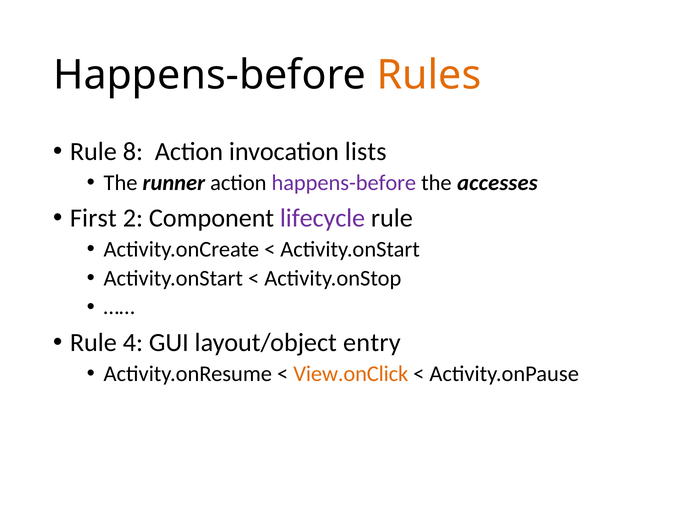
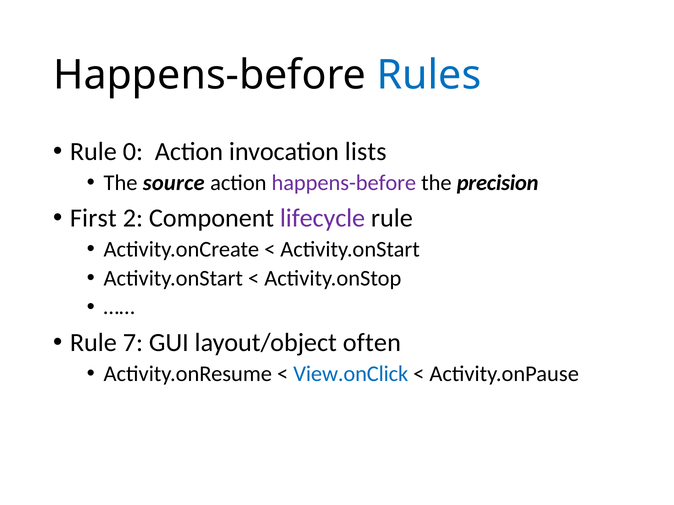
Rules colour: orange -> blue (429, 75)
8: 8 -> 0 (133, 152)
runner: runner -> source (174, 183)
accesses: accesses -> precision (498, 183)
4: 4 -> 7 (133, 343)
entry: entry -> often (372, 343)
View.onClick colour: orange -> blue (351, 374)
